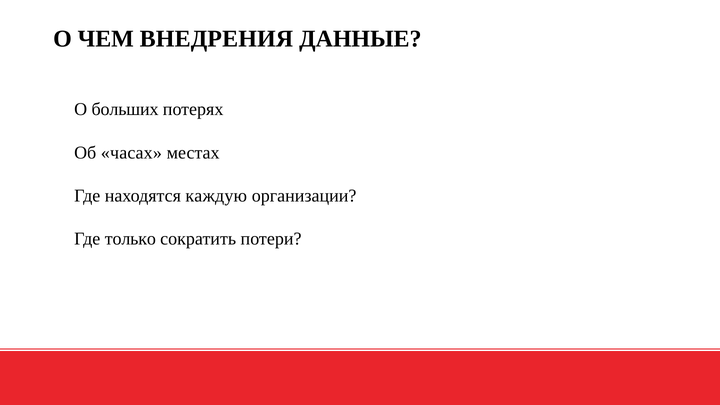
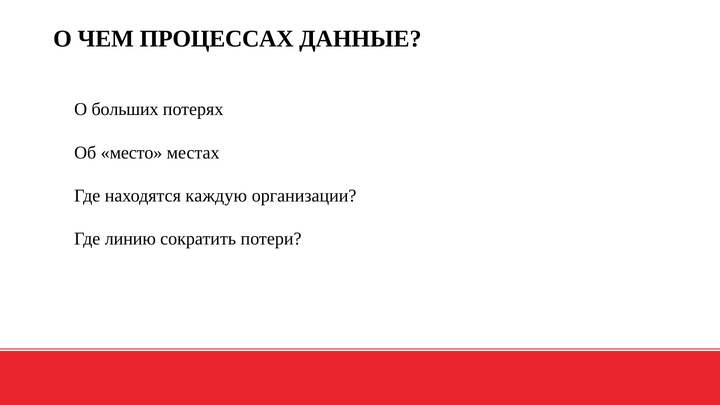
ВНЕДРЕНИЯ: ВНЕДРЕНИЯ -> ПРОЦЕССАХ (217, 39)
часах: часах -> место (132, 153)
только: только -> линию (130, 239)
